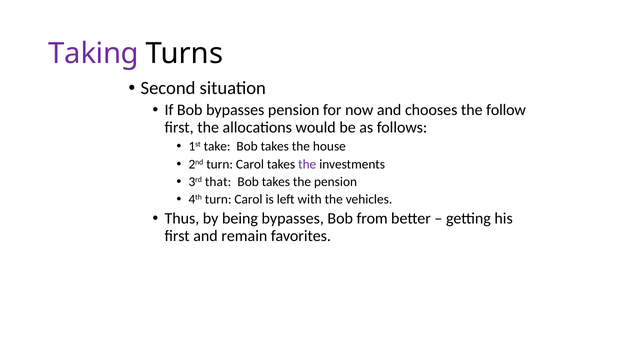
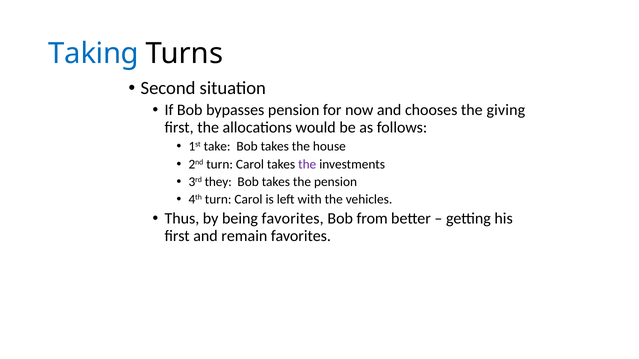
Taking colour: purple -> blue (94, 54)
follow: follow -> giving (506, 110)
that: that -> they (218, 182)
being bypasses: bypasses -> favorites (293, 219)
